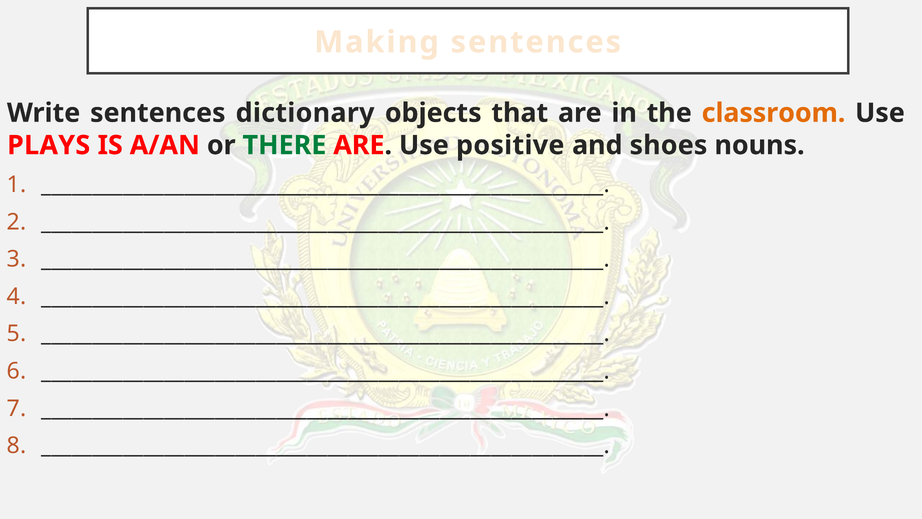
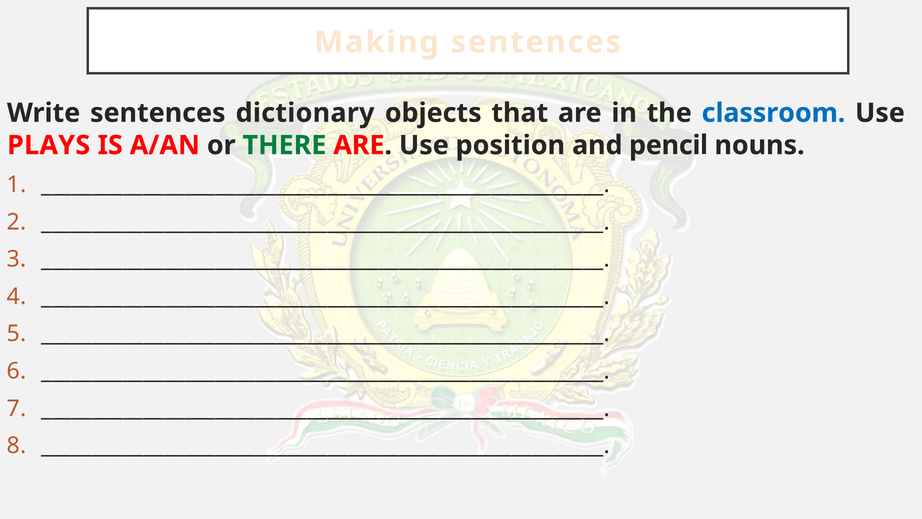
classroom colour: orange -> blue (773, 113)
positive: positive -> position (510, 145)
shoes: shoes -> pencil (669, 145)
